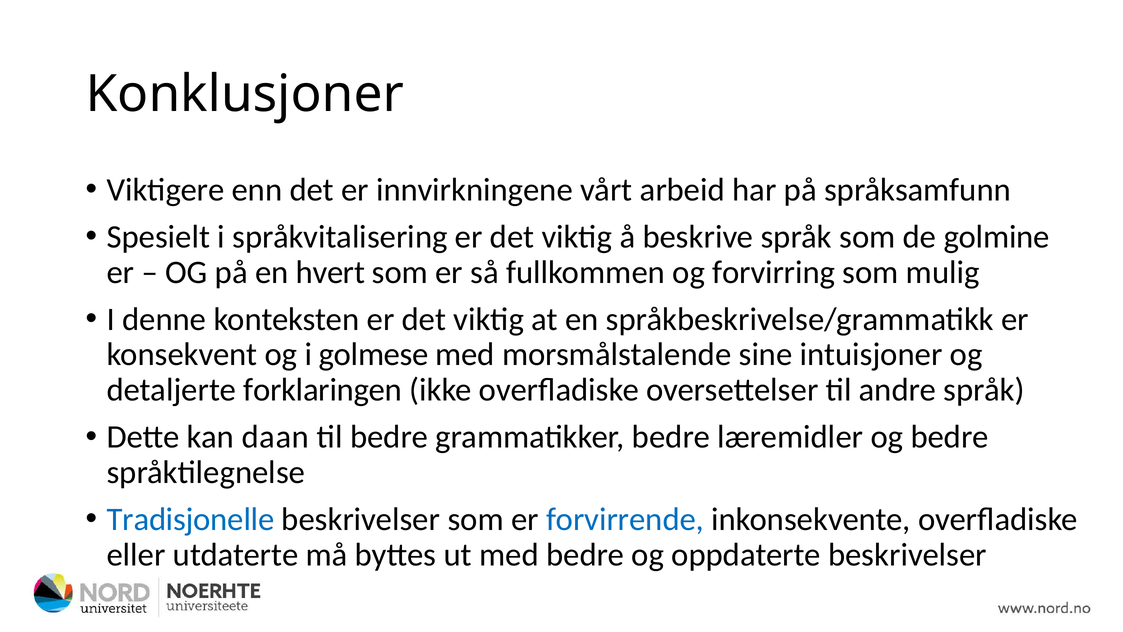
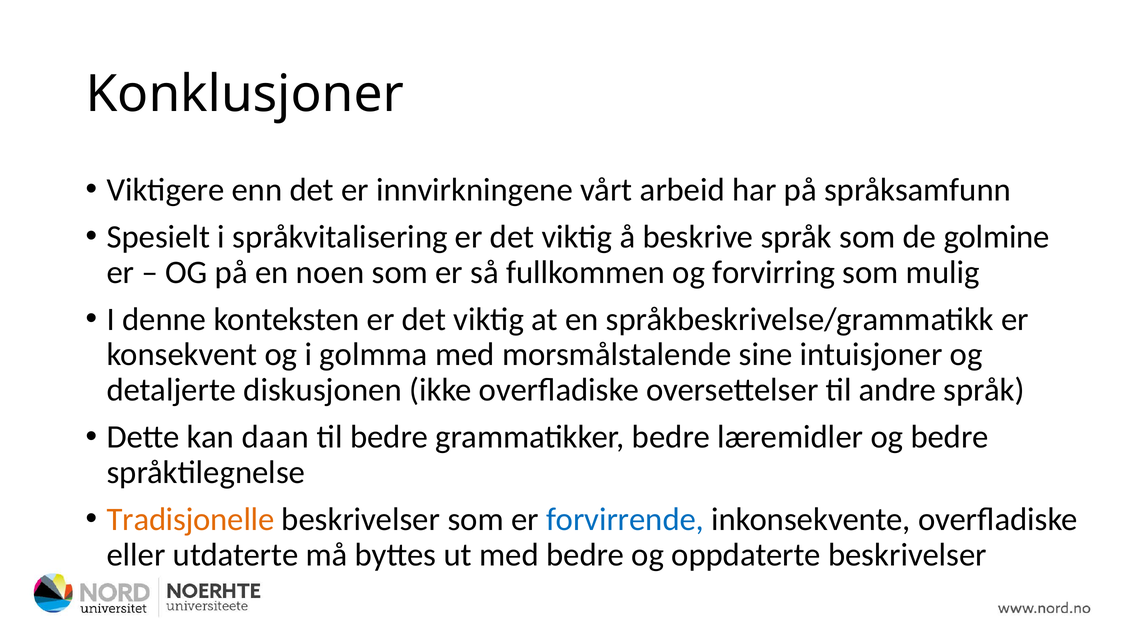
hvert: hvert -> noen (330, 272)
golmese: golmese -> golmma (374, 354)
forklaringen: forklaringen -> diskusjonen (323, 390)
Tradisjonelle colour: blue -> orange (191, 519)
